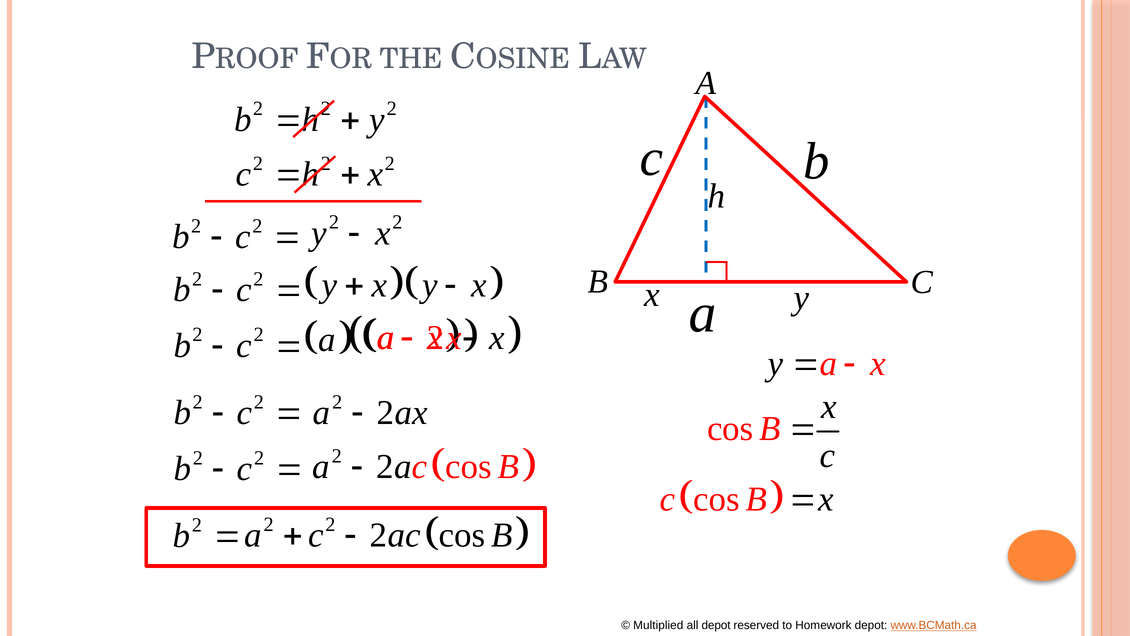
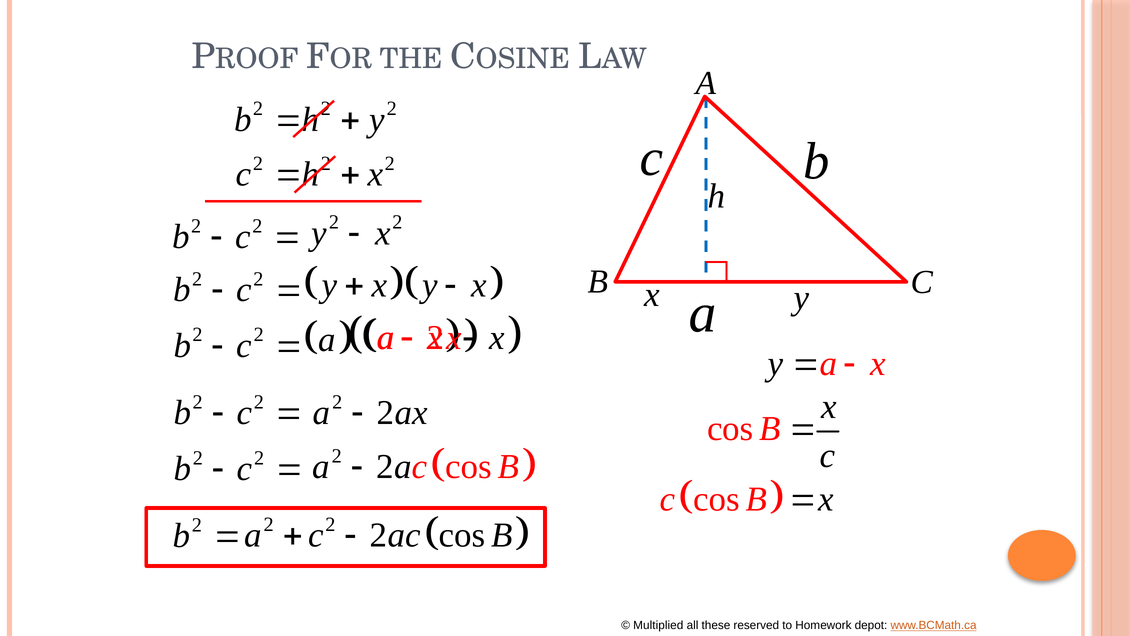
all depot: depot -> these (716, 625)
